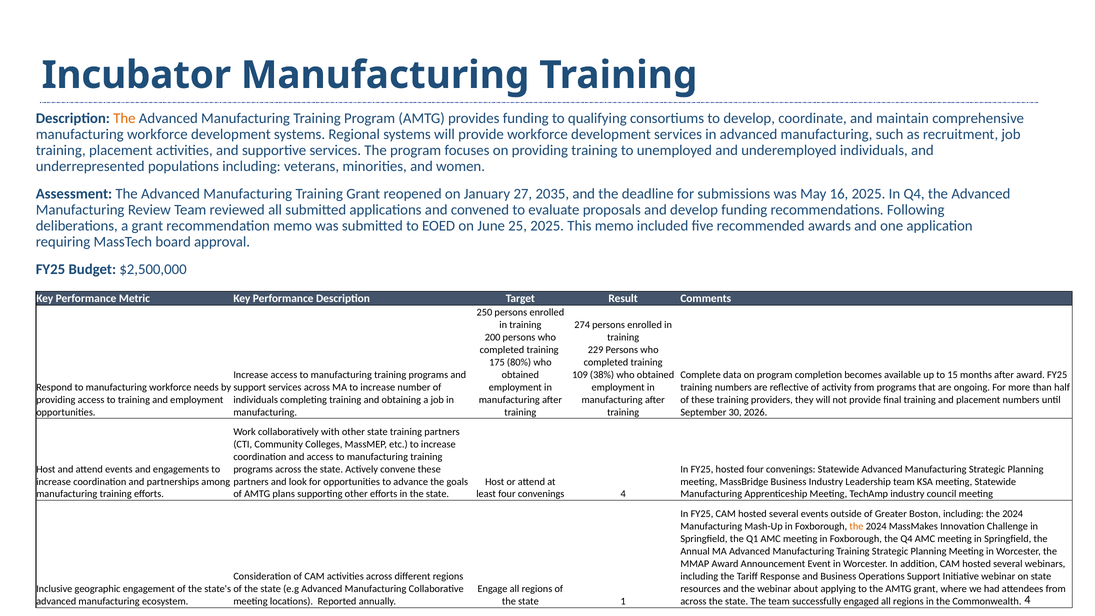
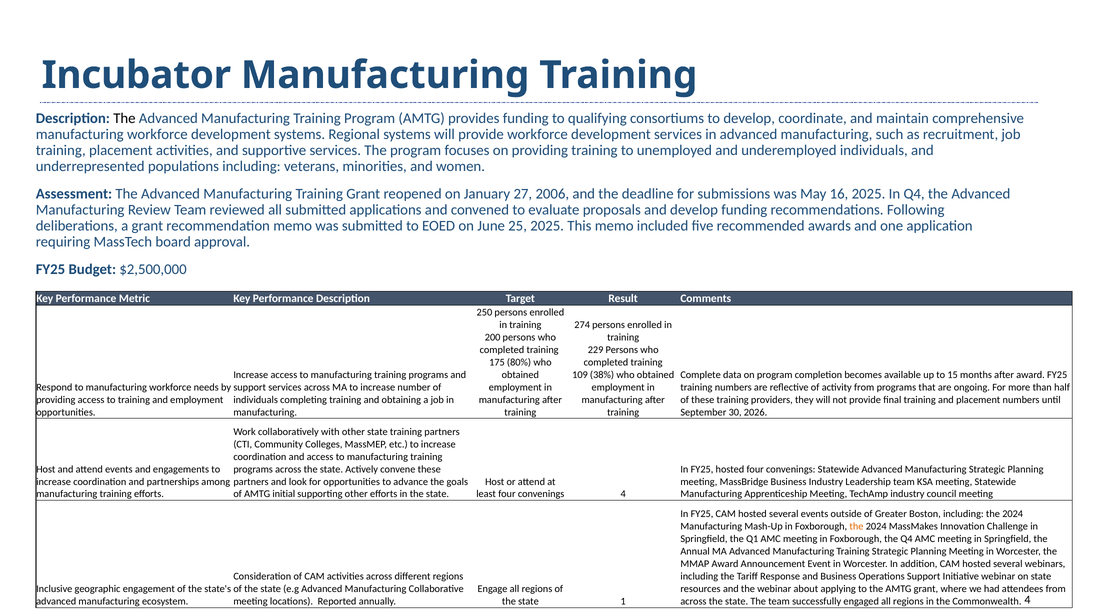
The colour: orange -> black (124, 118)
2035: 2035 -> 2006 (552, 194)
plans: plans -> initial (284, 494)
